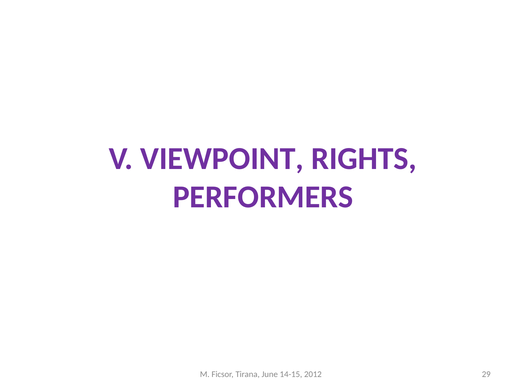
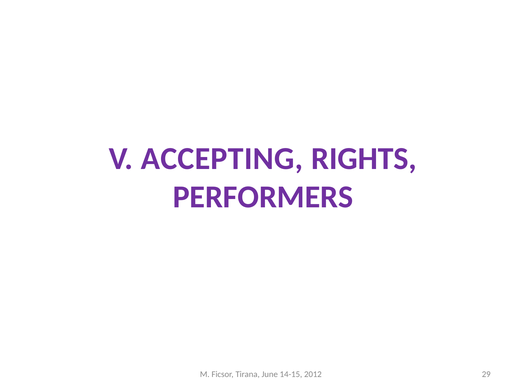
VIEWPOINT: VIEWPOINT -> ACCEPTING (222, 158)
